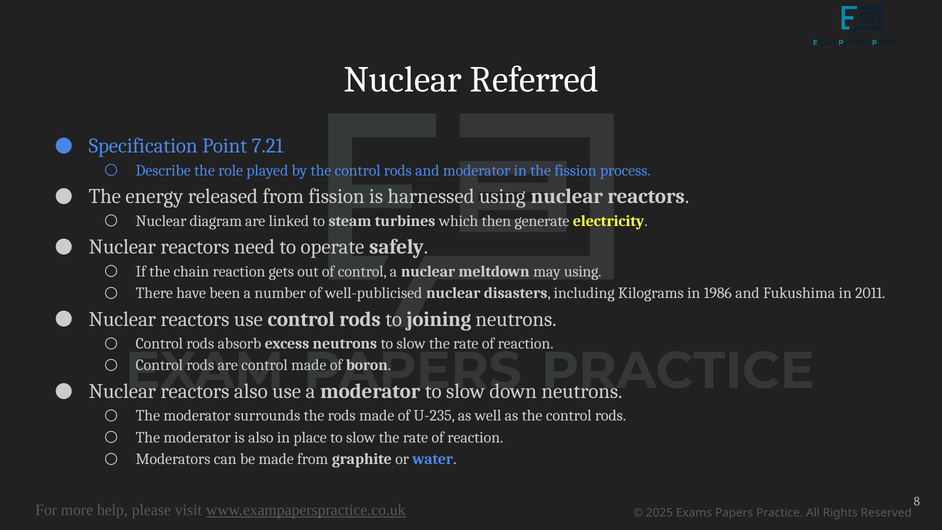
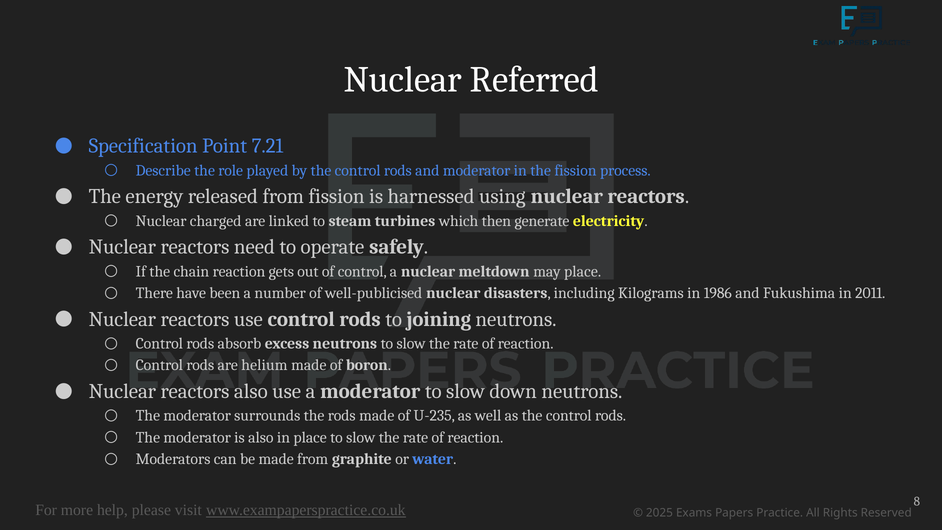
diagram: diagram -> charged (216, 221)
may using: using -> place (583, 271)
are control: control -> helium (264, 365)
